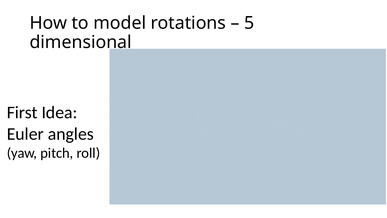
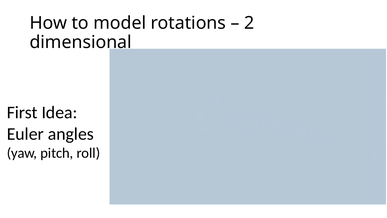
5: 5 -> 2 (249, 23)
